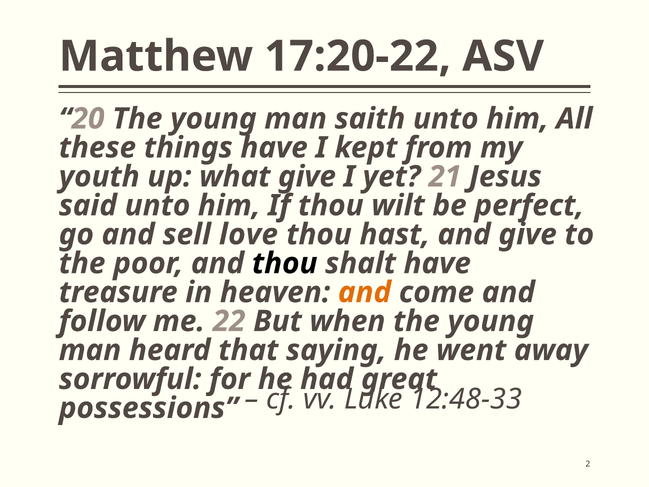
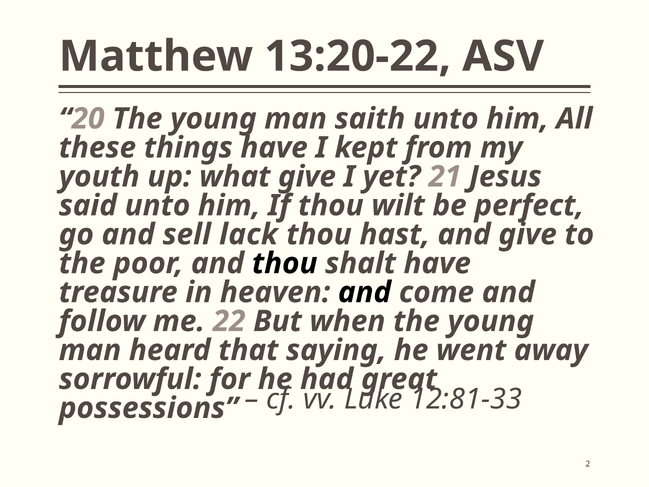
17:20-22: 17:20-22 -> 13:20-22 (358, 56)
love: love -> lack (249, 234)
and colour: orange -> black (365, 292)
12:48-33: 12:48-33 -> 12:81-33 (466, 399)
